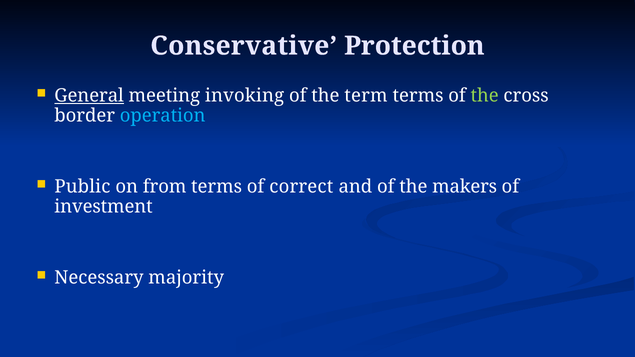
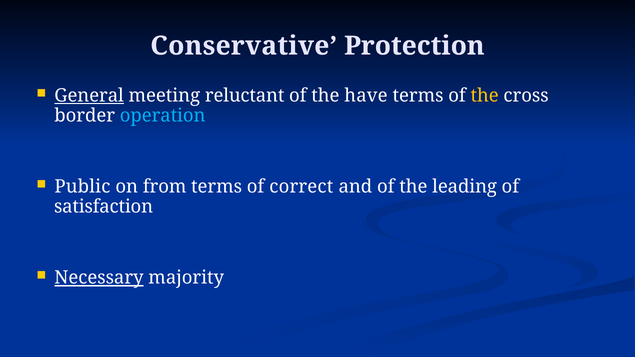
invoking: invoking -> reluctant (245, 96)
term: term -> have (366, 96)
the colour: light green -> yellow (485, 96)
makers: makers -> leading (465, 187)
investment: investment -> satisfaction (104, 207)
Necessary underline: none -> present (99, 278)
